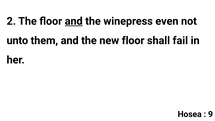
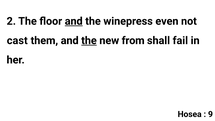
unto: unto -> cast (17, 41)
the underline: none -> present (89, 41)
new floor: floor -> from (133, 41)
